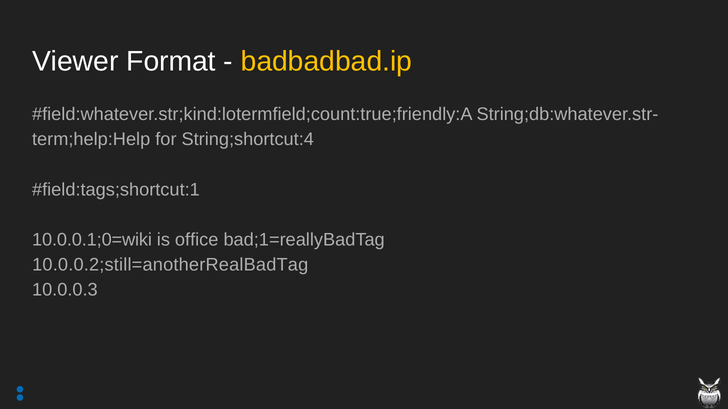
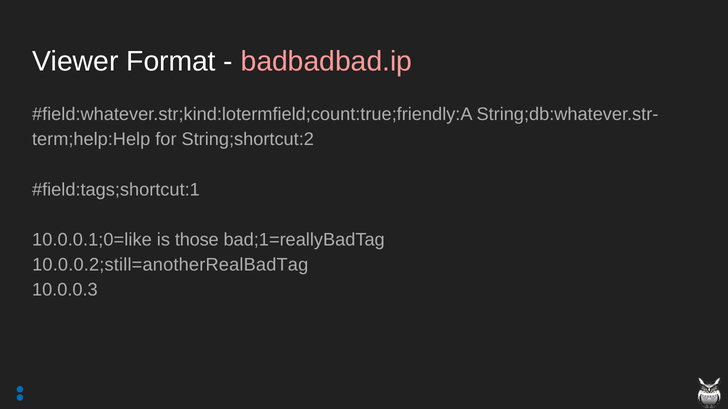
badbadbad.ip colour: yellow -> pink (326, 62)
String;shortcut:4: String;shortcut:4 -> String;shortcut:2 (248, 140)
10.0.0.1;0=wiki: 10.0.0.1;0=wiki -> 10.0.0.1;0=like (92, 240)
office: office -> those (197, 240)
